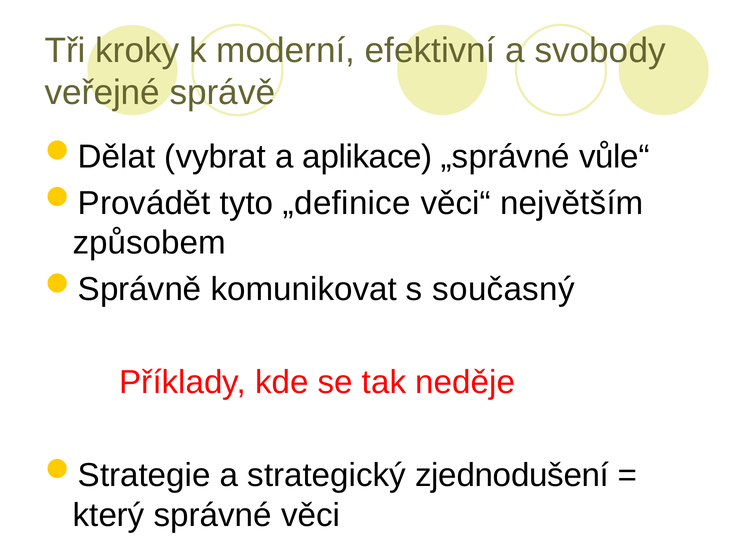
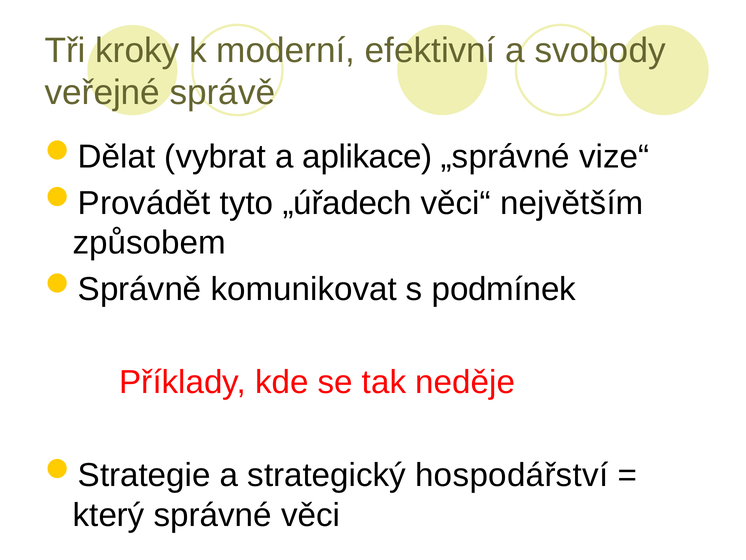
vůle“: vůle“ -> vize“ (614, 156)
„definice: „definice -> „úřadech (347, 203)
současný: současný -> podmínek (504, 289)
zjednodušení: zjednodušení -> hospodářství (512, 475)
